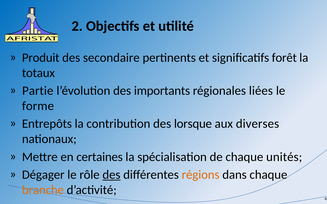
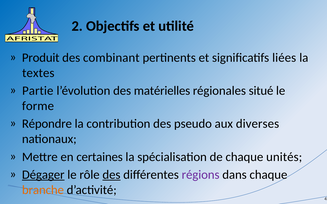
secondaire: secondaire -> combinant (111, 58)
forêt: forêt -> liées (284, 58)
totaux: totaux -> textes (38, 73)
importants: importants -> matérielles (162, 91)
liées: liées -> situé (261, 91)
Entrepôts: Entrepôts -> Répondre (47, 124)
lorsque: lorsque -> pseudo (193, 124)
Dégager underline: none -> present (43, 175)
régions colour: orange -> purple (201, 175)
